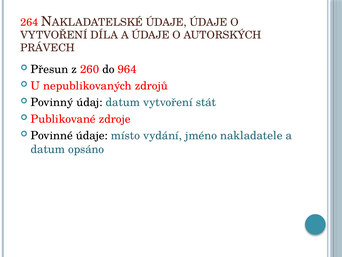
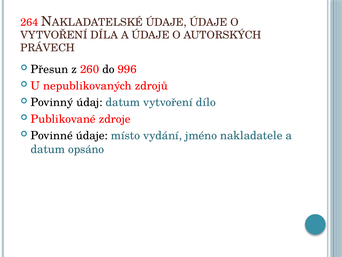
964: 964 -> 996 (127, 69)
stát: stát -> dílo (206, 102)
